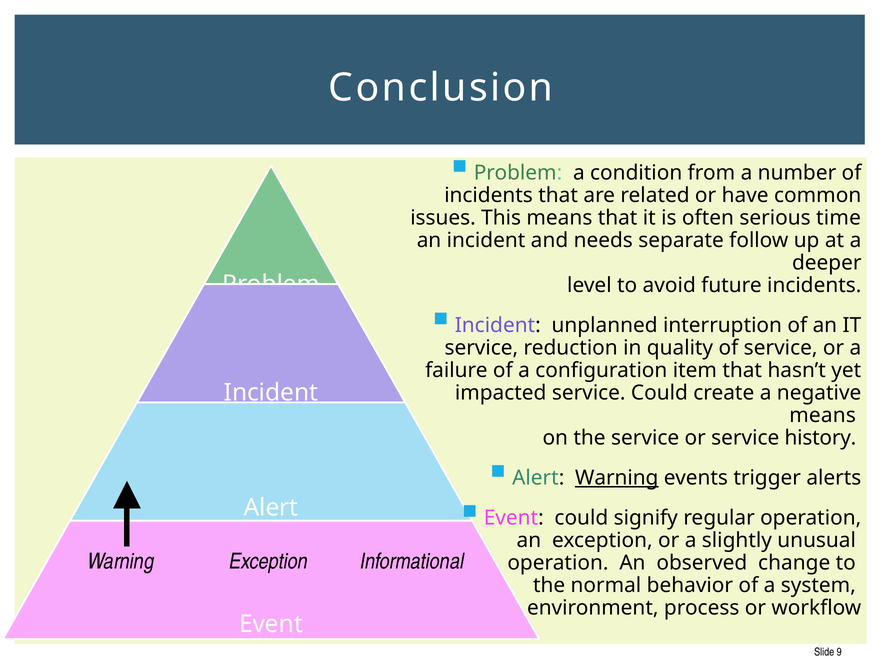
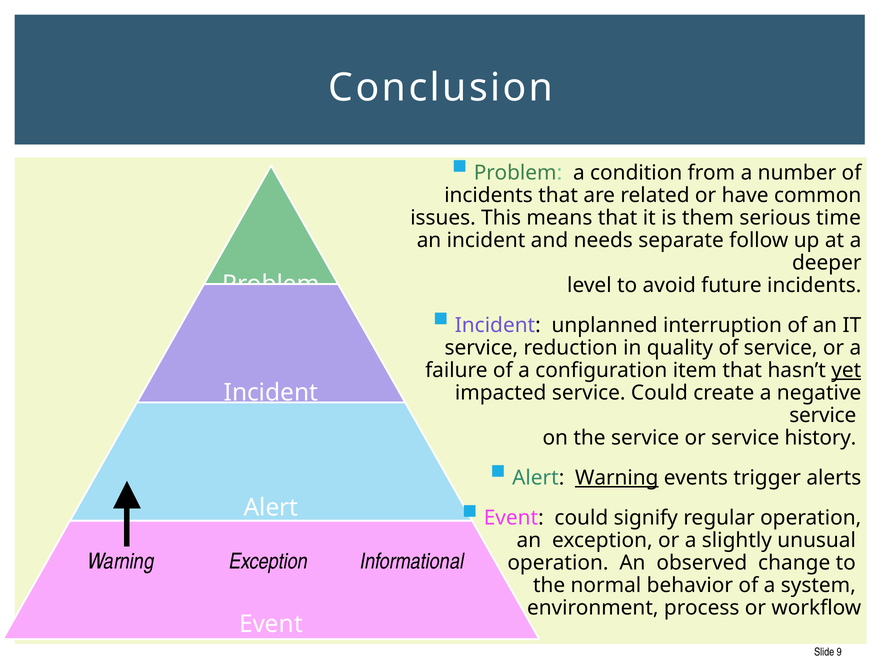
often: often -> them (708, 218)
yet underline: none -> present (846, 371)
means: means -> service (823, 416)
